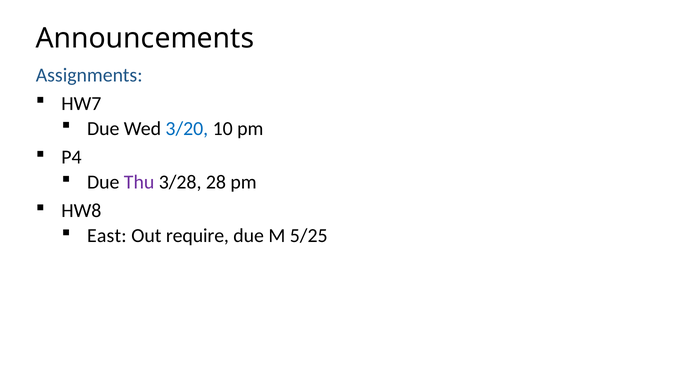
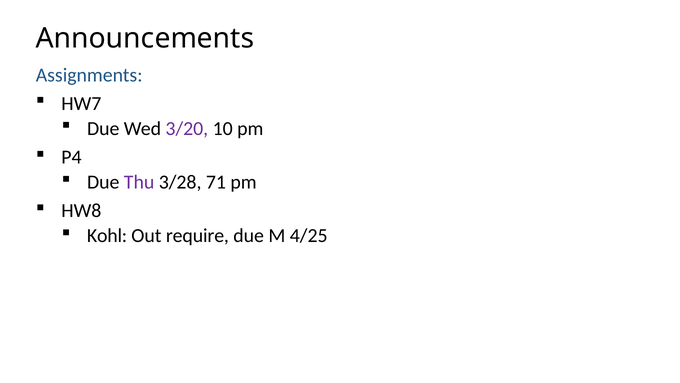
3/20 colour: blue -> purple (187, 129)
28: 28 -> 71 (216, 182)
East: East -> Kohl (107, 236)
5/25: 5/25 -> 4/25 (309, 236)
